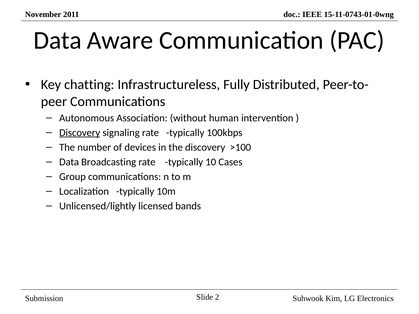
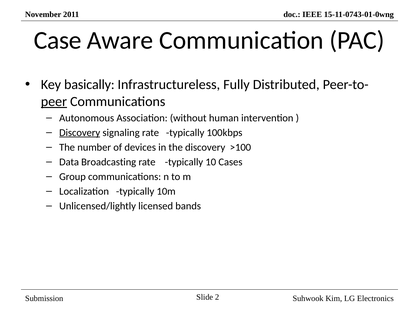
Data: Data -> Case (58, 41)
chatting: chatting -> basically (89, 85)
peer underline: none -> present (54, 102)
